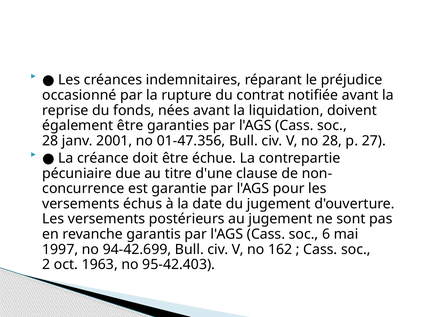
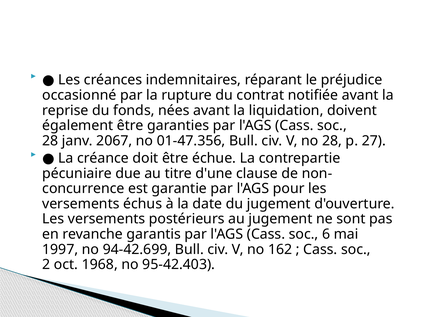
2001: 2001 -> 2067 (114, 141)
1963: 1963 -> 1968 (100, 265)
